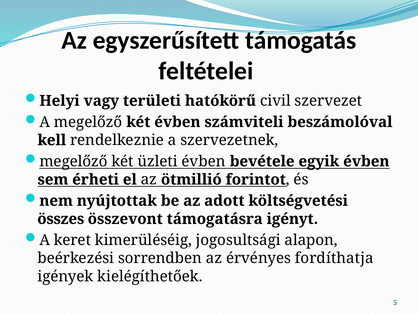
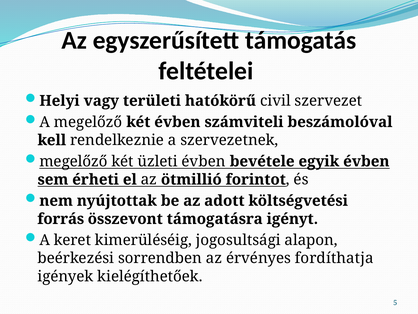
összes: összes -> forrás (61, 219)
